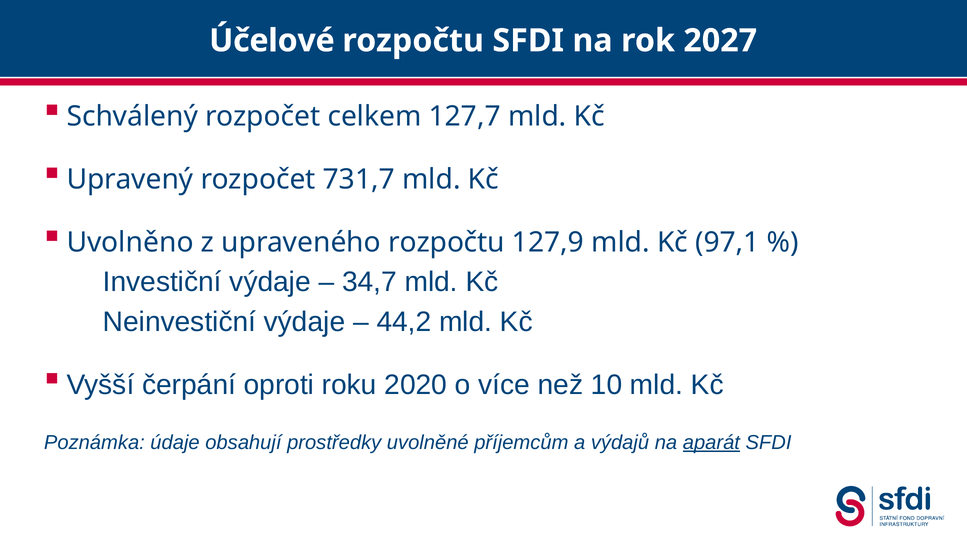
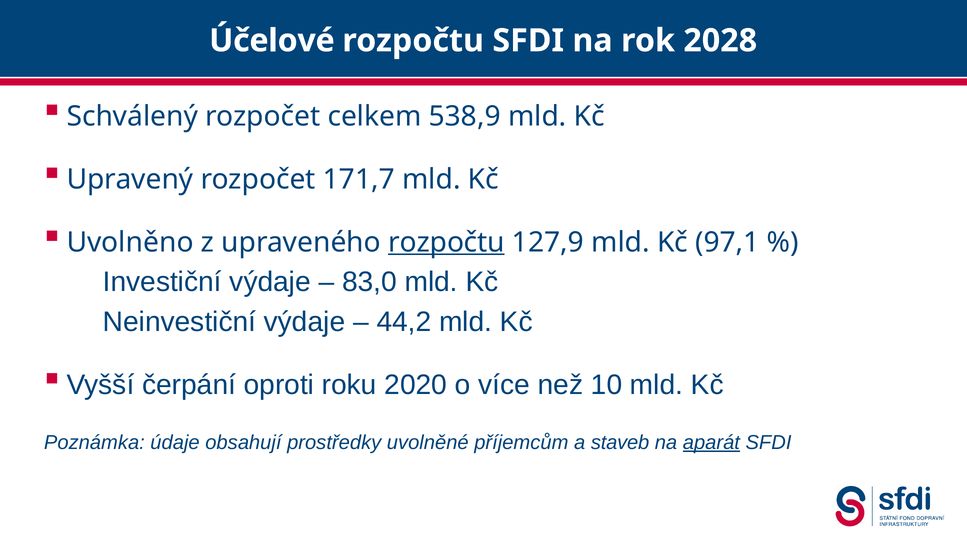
2027: 2027 -> 2028 (720, 41)
127,7: 127,7 -> 538,9 (465, 116)
731,7: 731,7 -> 171,7 (359, 179)
rozpočtu underline: none -> present (447, 242)
34,7: 34,7 -> 83,0 (369, 282)
výdajů: výdajů -> staveb (620, 442)
